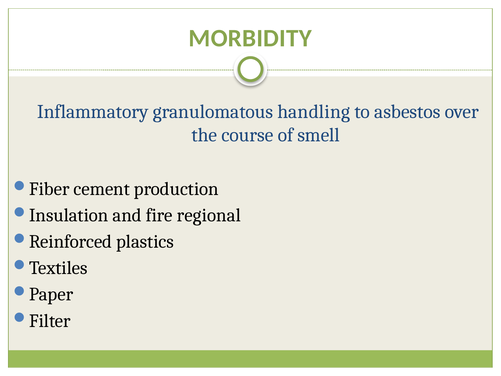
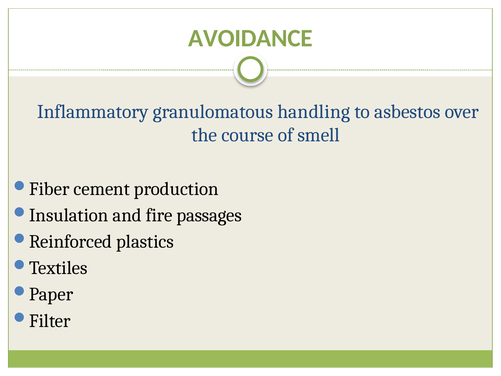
MORBIDITY: MORBIDITY -> AVOIDANCE (250, 38)
regional: regional -> passages (209, 215)
